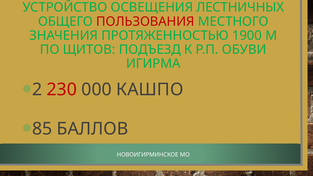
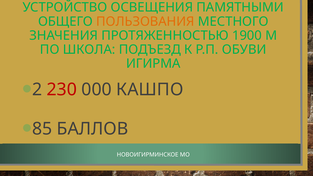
ЛЕСТНИЧНЫХ: ЛЕСТНИЧНЫХ -> ПАМЯТНЫМИ (240, 7)
ПОЛЬЗОВАНИЯ colour: red -> orange (145, 21)
ЩИТОВ: ЩИТОВ -> ШКОЛА (89, 50)
